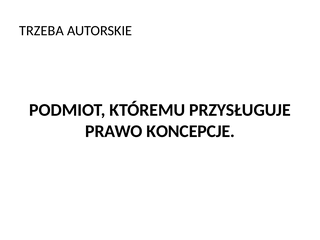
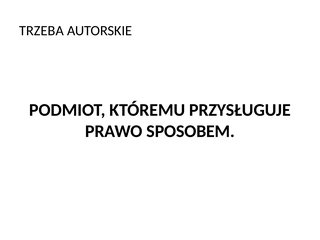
KONCEPCJE: KONCEPCJE -> SPOSOBEM (191, 131)
